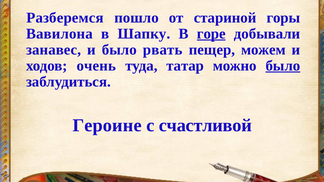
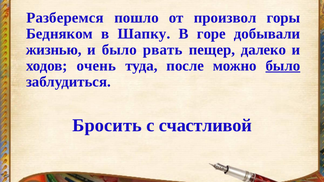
стариной: стариной -> произвол (225, 18)
Вавилона: Вавилона -> Бедняком (59, 34)
горе underline: present -> none (211, 34)
занавес: занавес -> жизнью (54, 50)
можем: можем -> далеко (263, 50)
татар: татар -> после (185, 66)
Героине: Героине -> Бросить (107, 126)
